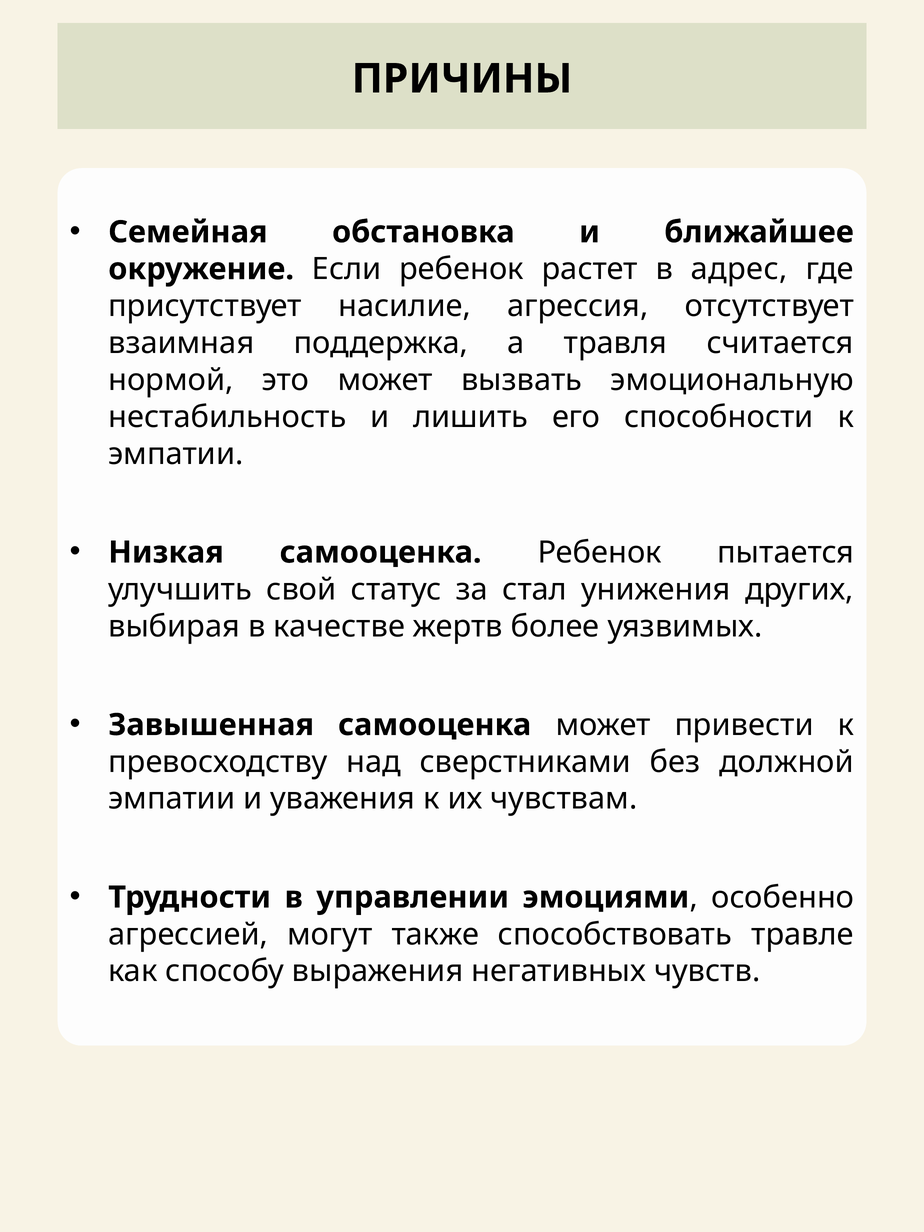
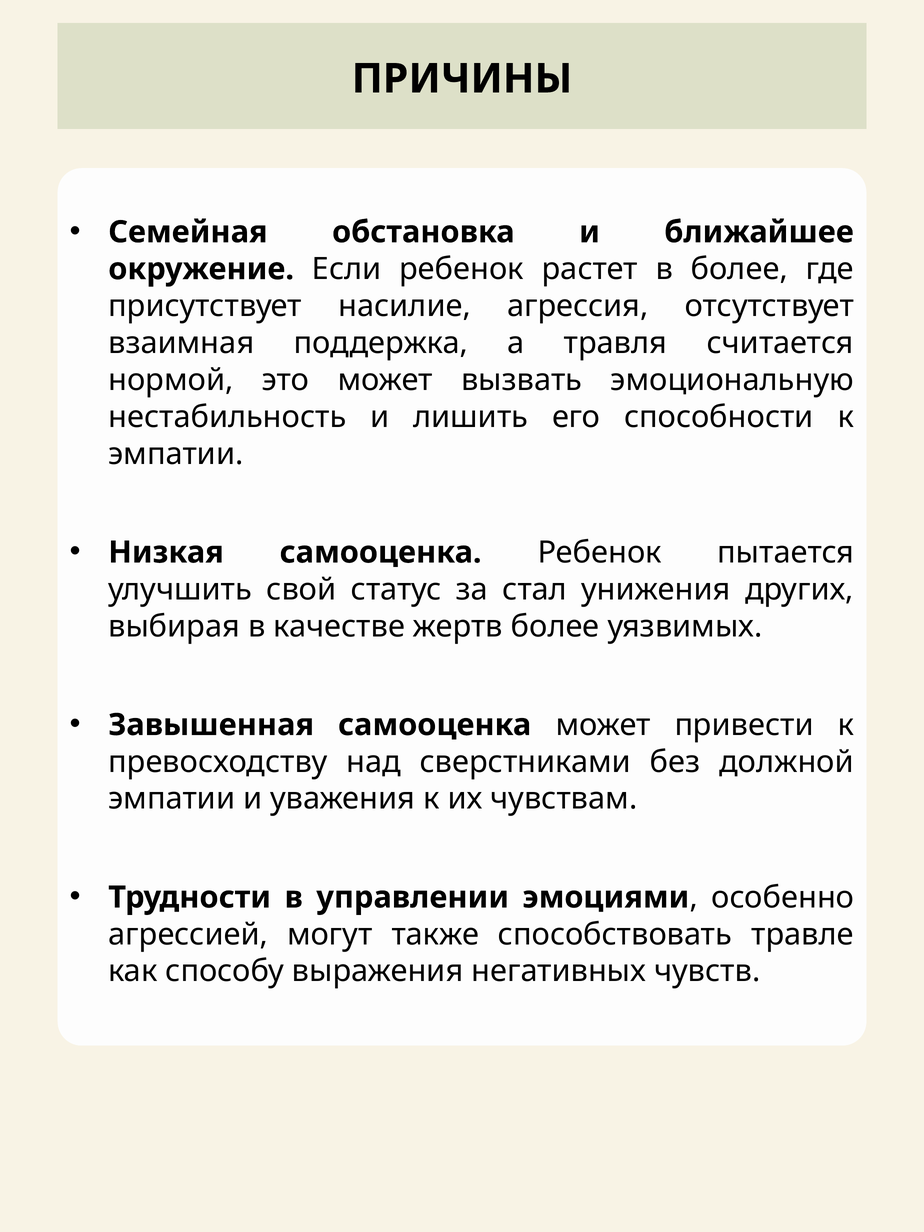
в адрес: адрес -> более (739, 269)
